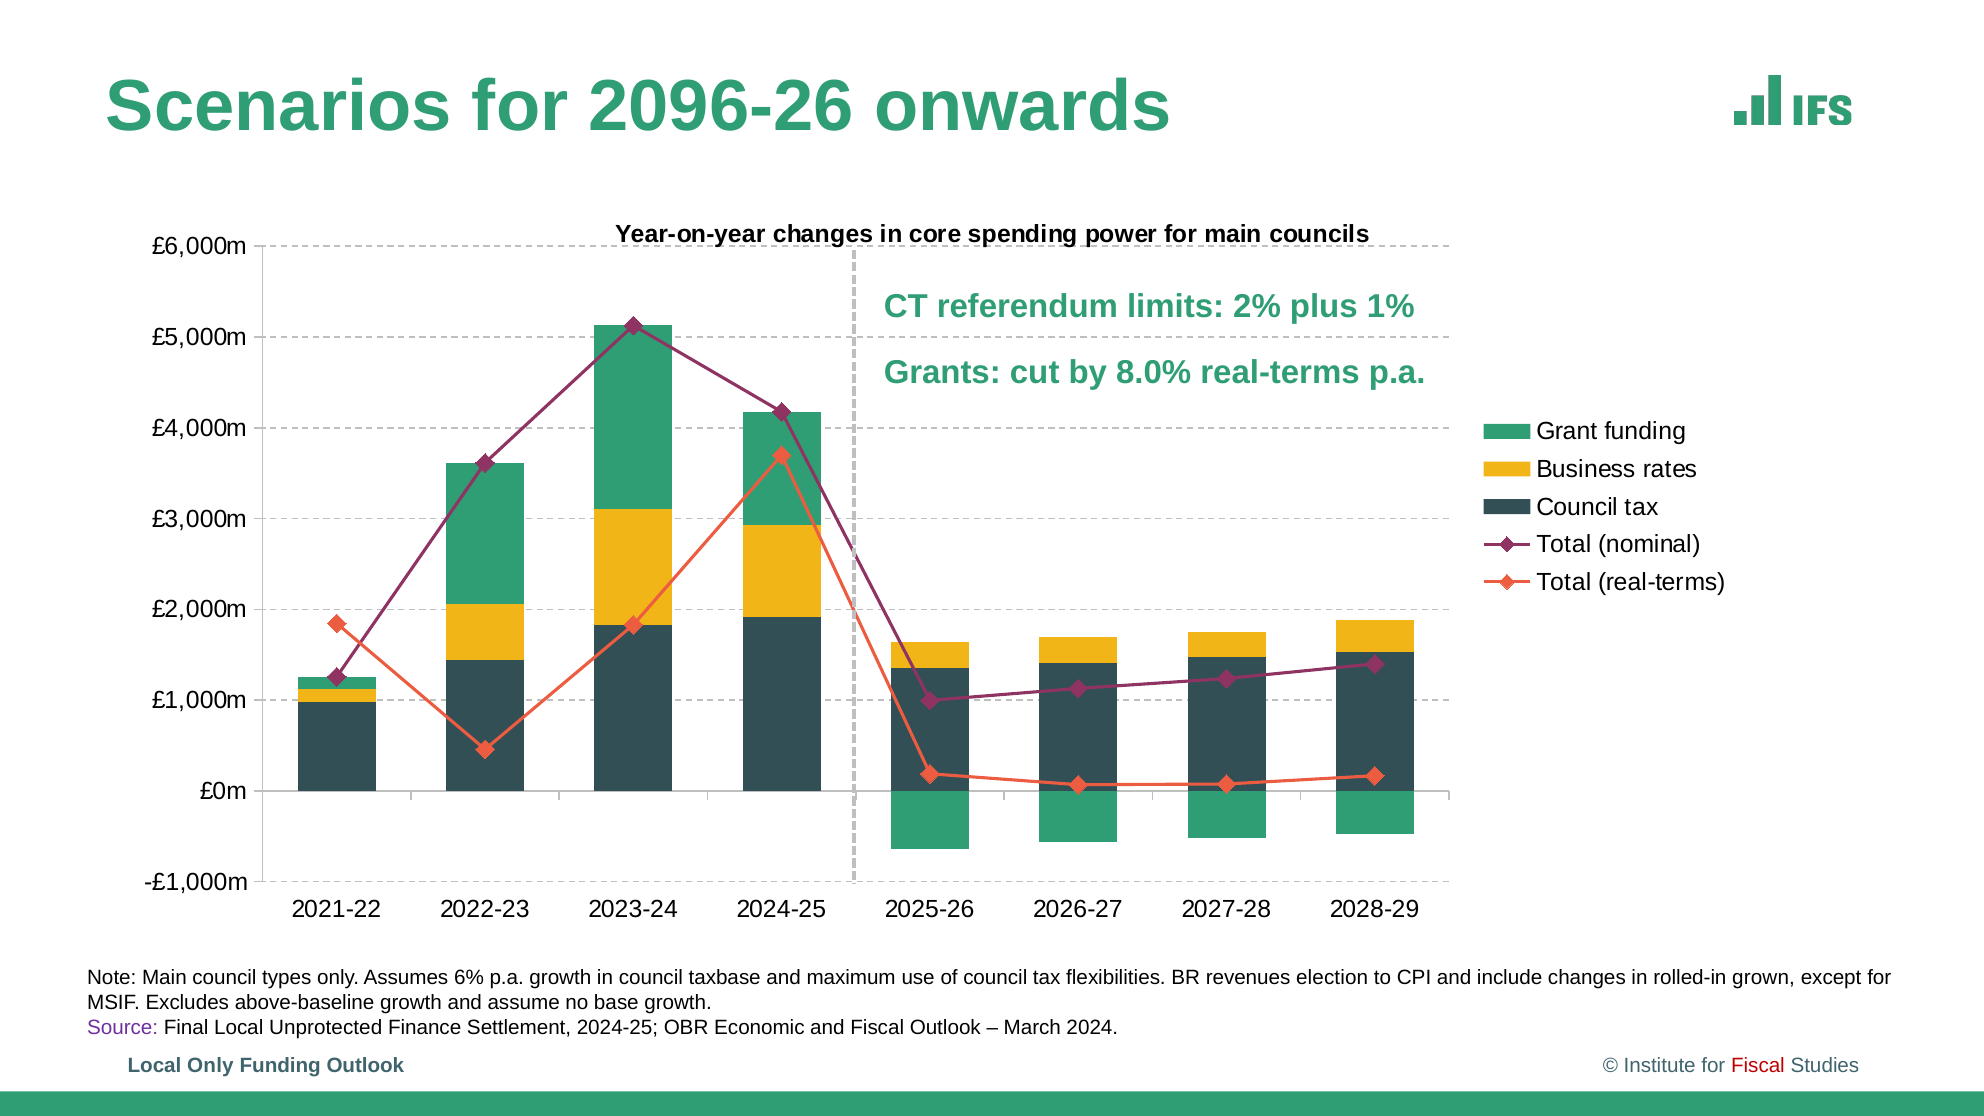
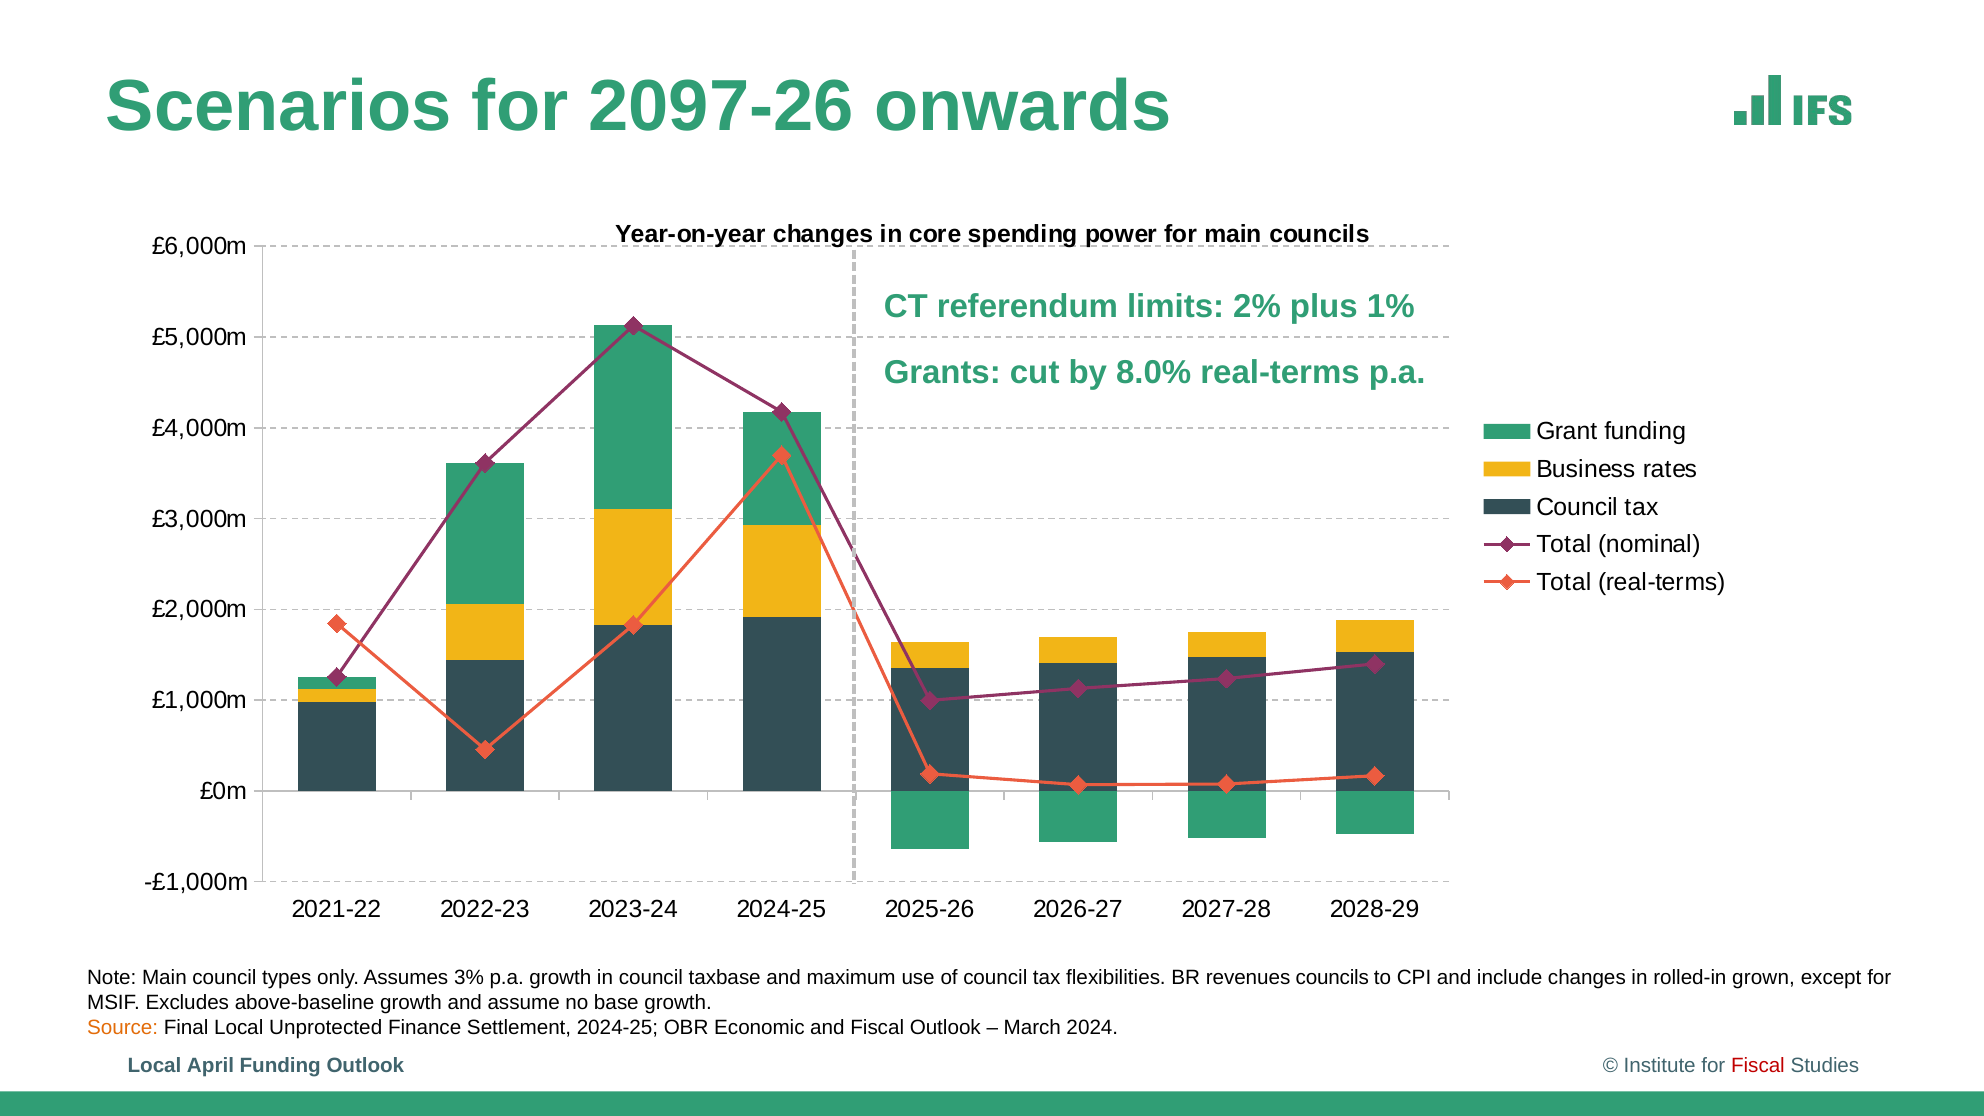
2096-26: 2096-26 -> 2097-26 (721, 106)
6%: 6% -> 3% (469, 978)
revenues election: election -> councils (1332, 978)
Source colour: purple -> orange (123, 1027)
Local Only: Only -> April (211, 1065)
